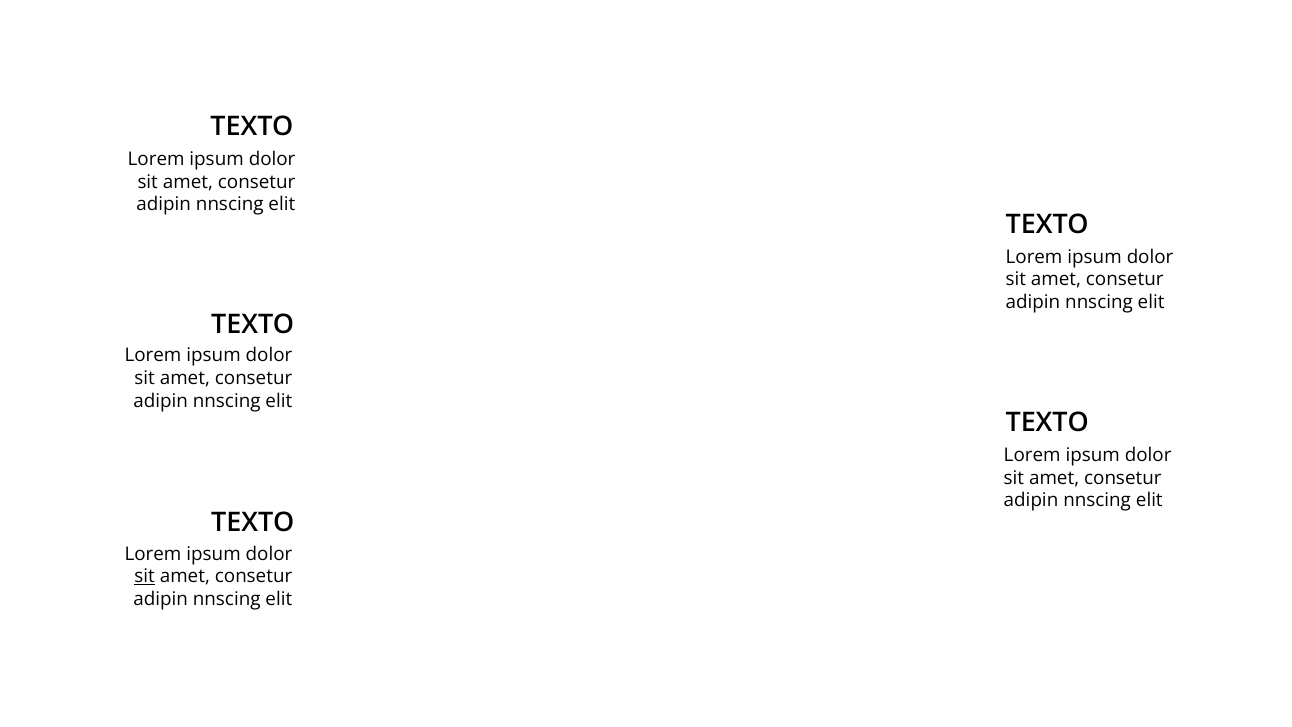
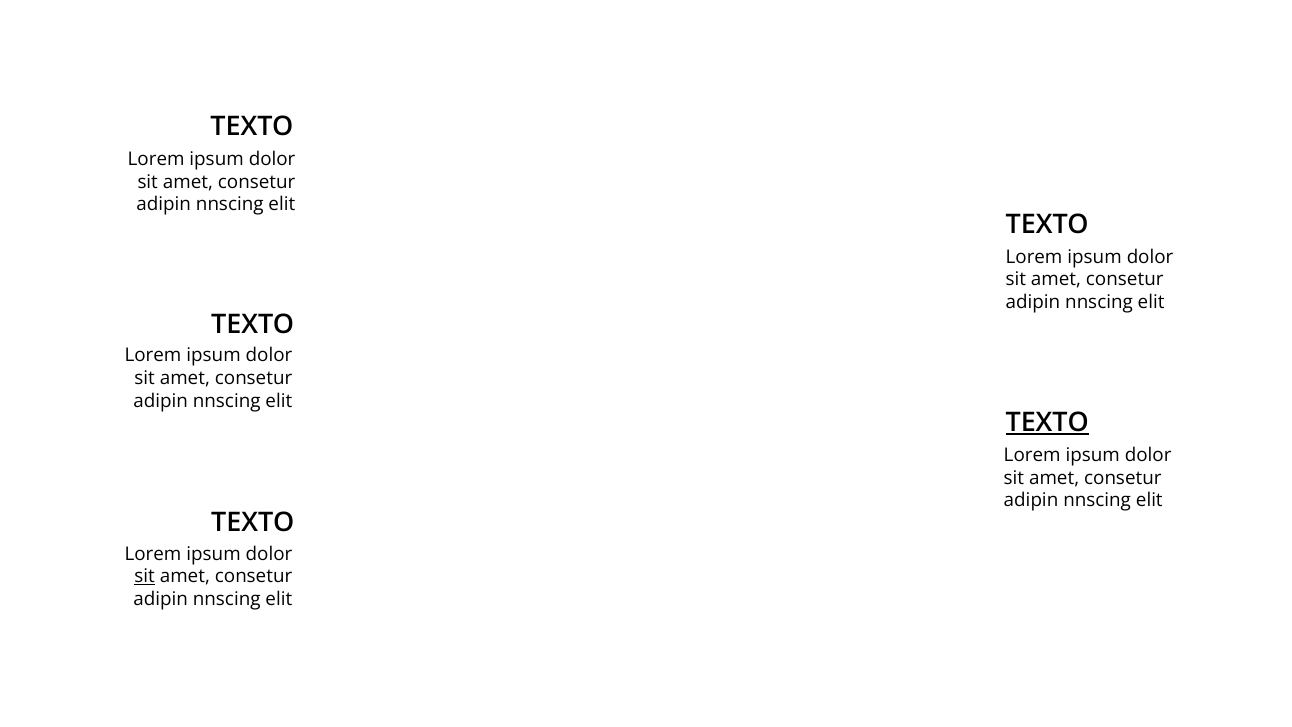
TEXTO underline: none -> present (1047, 422)
